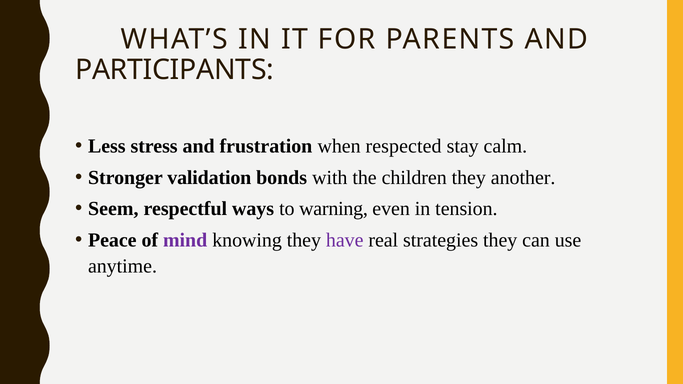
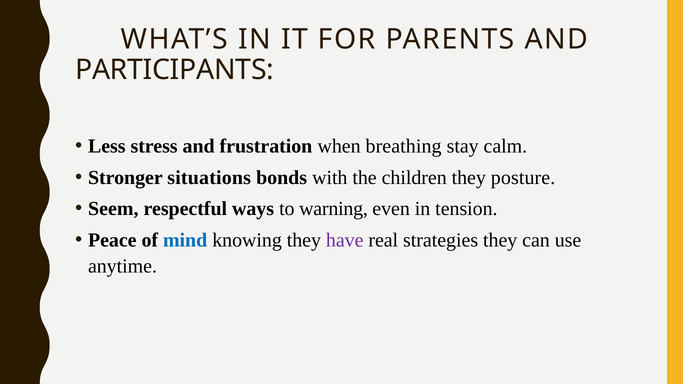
respected: respected -> breathing (404, 146)
validation: validation -> situations (209, 178)
another: another -> posture (523, 178)
mind colour: purple -> blue (185, 240)
